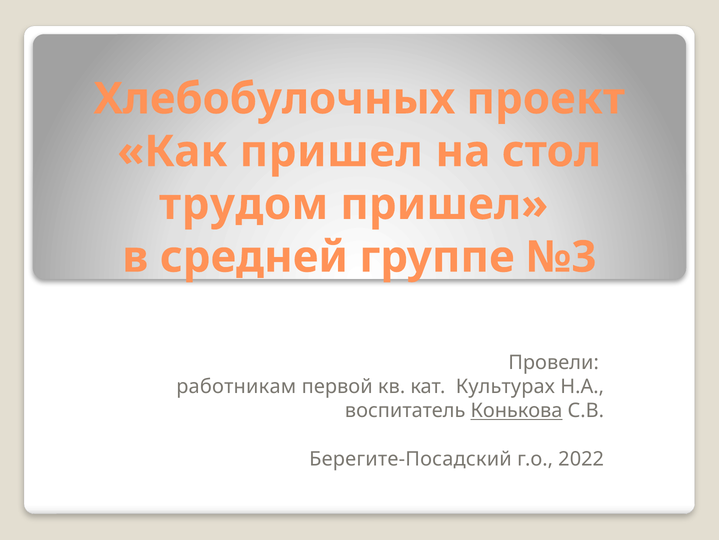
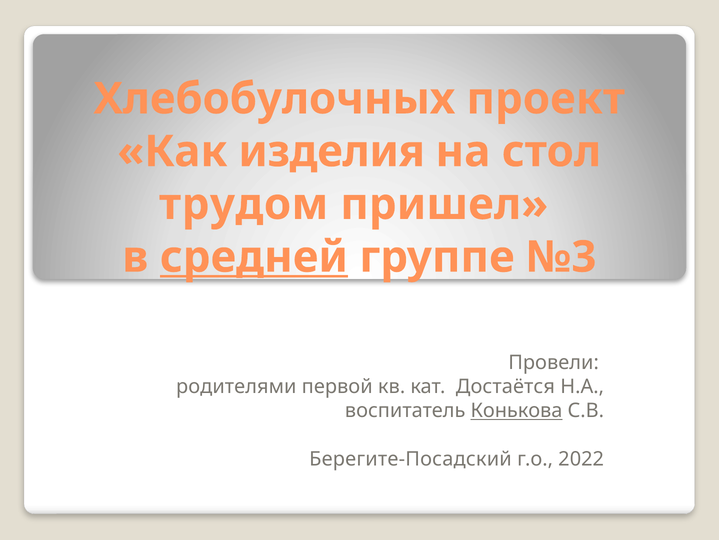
Как пришел: пришел -> изделия (332, 151)
средней underline: none -> present (254, 257)
работникам: работникам -> родителями (236, 386)
Культурах: Культурах -> Достаётся (505, 386)
